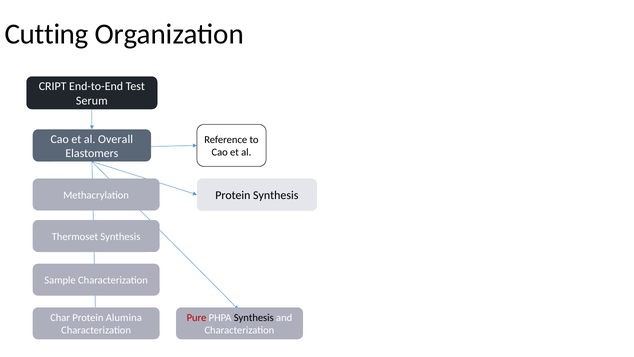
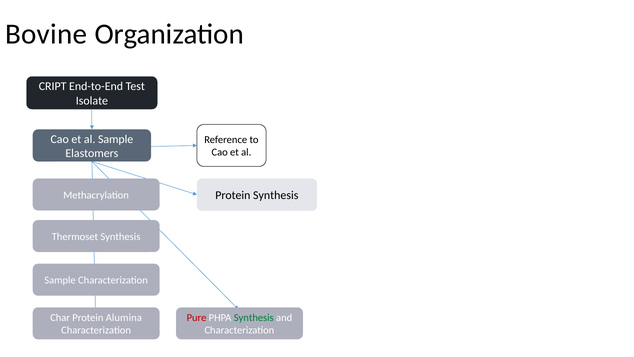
Cutting: Cutting -> Bovine (46, 34)
Serum: Serum -> Isolate (92, 101)
al Overall: Overall -> Sample (116, 139)
Synthesis colour: black -> green (254, 317)
